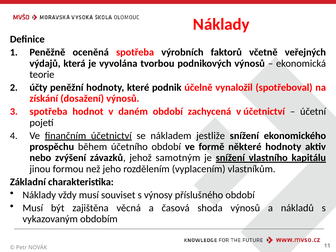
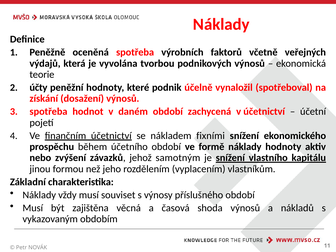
jestliže: jestliže -> fixními (211, 136)
formě některé: některé -> náklady (245, 147)
